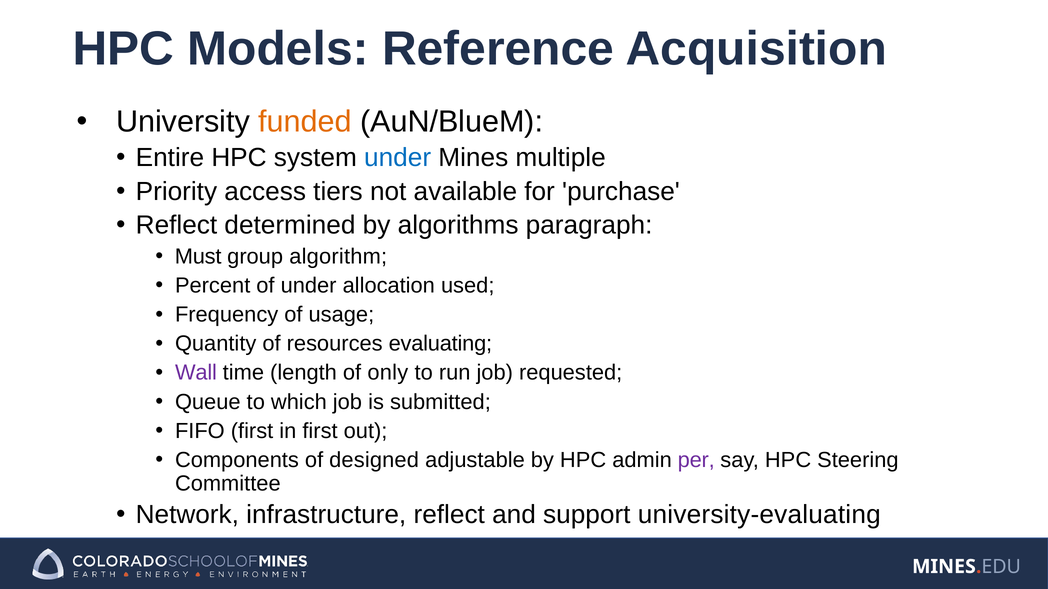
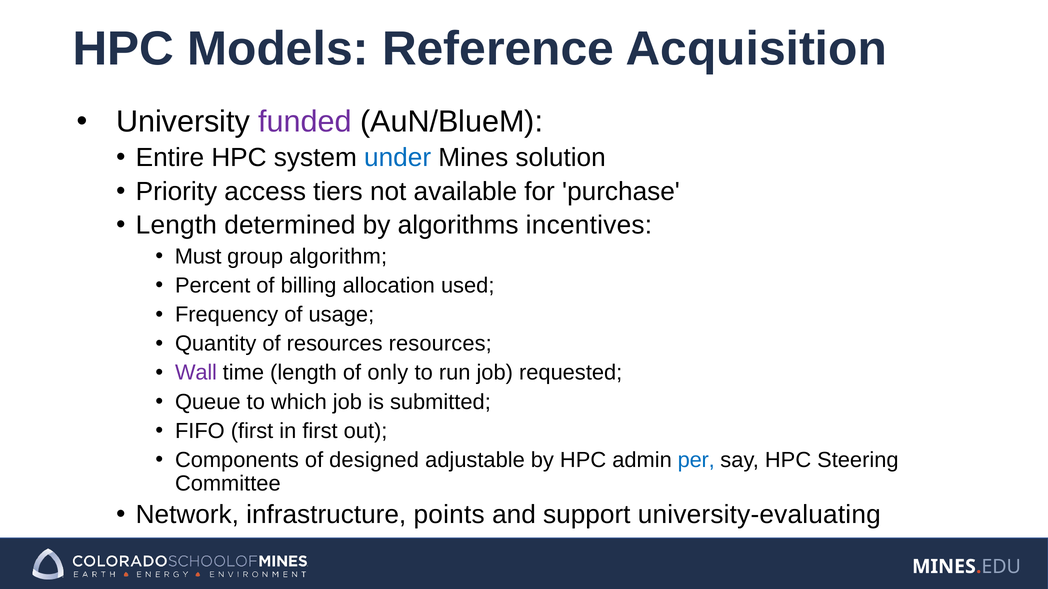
funded colour: orange -> purple (305, 122)
multiple: multiple -> solution (561, 158)
Reflect: Reflect -> Length (176, 225)
paragraph: paragraph -> incentives (589, 225)
of under: under -> billing (309, 286)
resources evaluating: evaluating -> resources (440, 344)
per colour: purple -> blue (696, 460)
infrastructure reflect: reflect -> points (449, 515)
